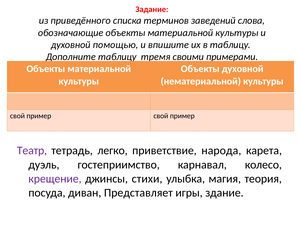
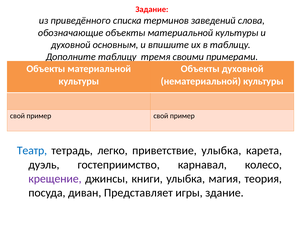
помощью: помощью -> основным (115, 45)
Театр colour: purple -> blue (32, 150)
приветствие народа: народа -> улыбка (221, 150)
стихи: стихи -> книги (147, 179)
